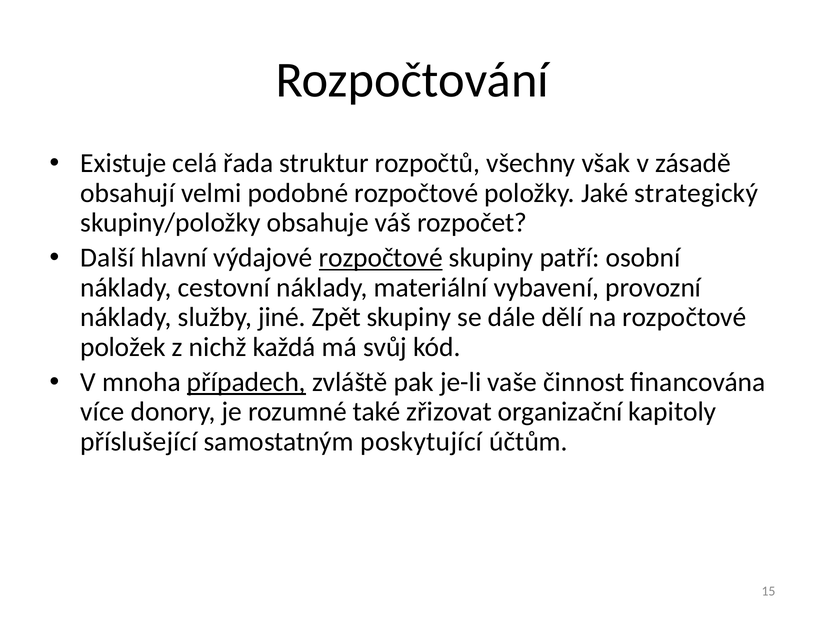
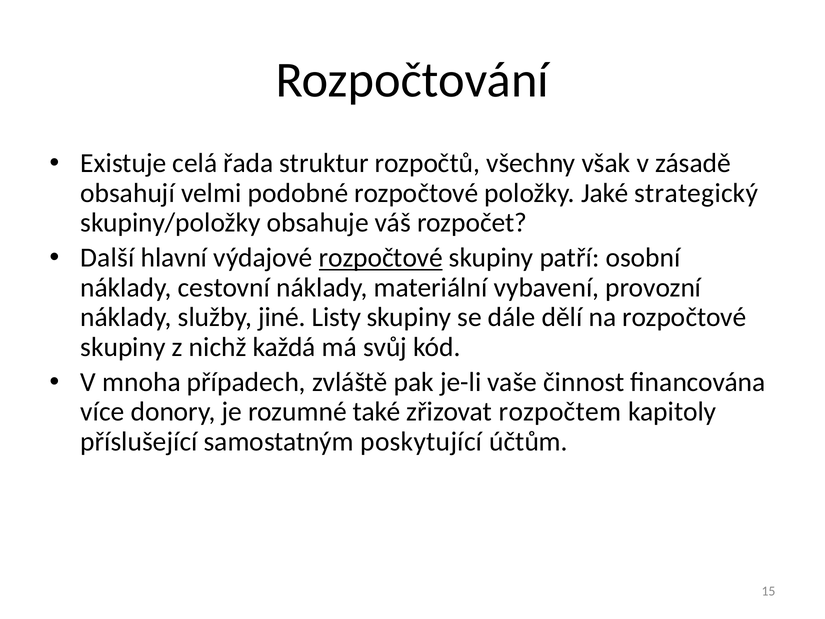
Zpět: Zpět -> Listy (336, 317)
položek: položek -> skupiny (123, 347)
případech underline: present -> none (246, 382)
organizační: organizační -> rozpočtem (560, 412)
